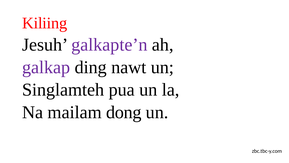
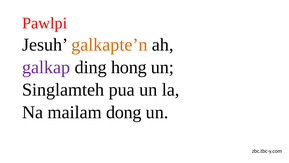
Kiliing: Kiliing -> Pawlpi (45, 23)
galkapte’n colour: purple -> orange (109, 45)
nawt: nawt -> hong (129, 67)
